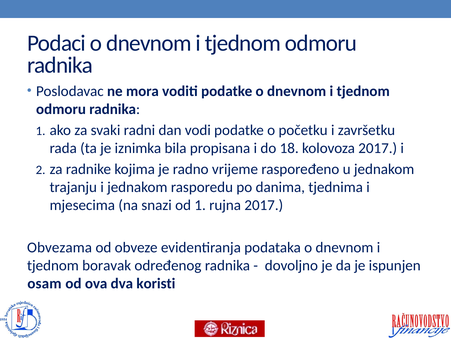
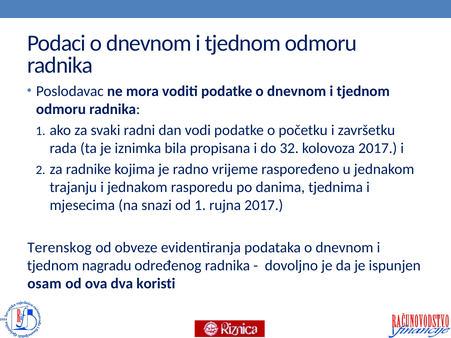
18: 18 -> 32 (289, 148)
Obvezama: Obvezama -> Terenskog (59, 248)
boravak: boravak -> nagradu (107, 266)
